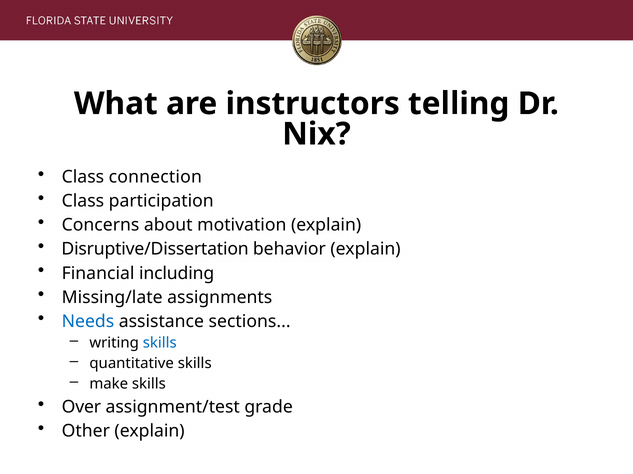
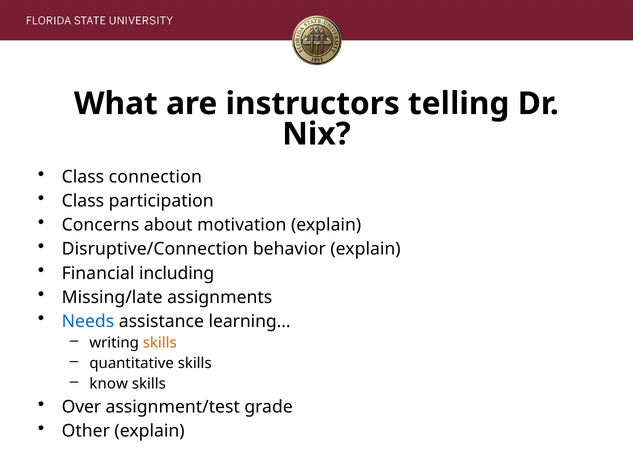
Disruptive/Dissertation: Disruptive/Dissertation -> Disruptive/Connection (155, 250)
sections: sections -> learning (250, 322)
skills colour: blue -> orange (160, 343)
make: make -> know (109, 385)
